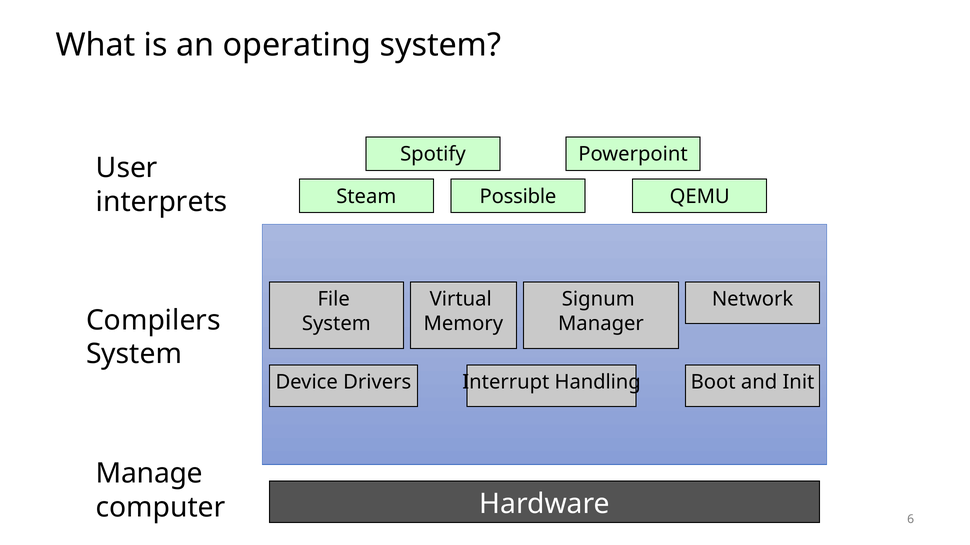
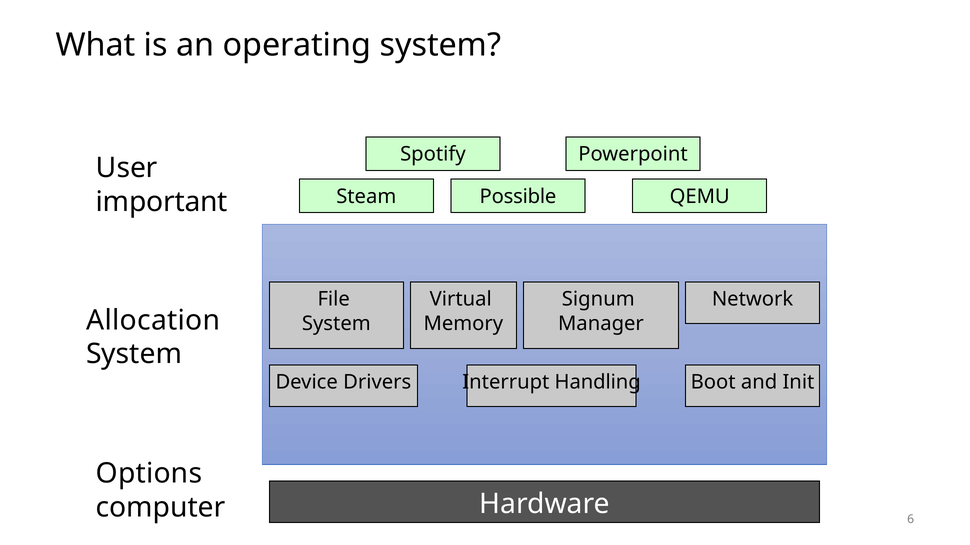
interprets: interprets -> important (162, 202)
Compilers: Compilers -> Allocation (153, 321)
Manage: Manage -> Options (149, 474)
